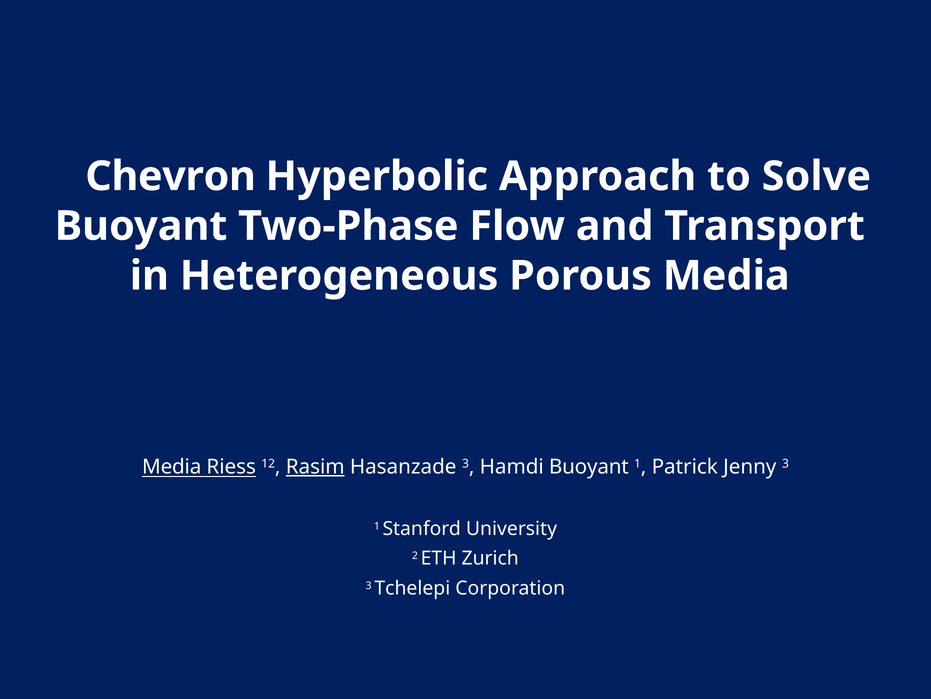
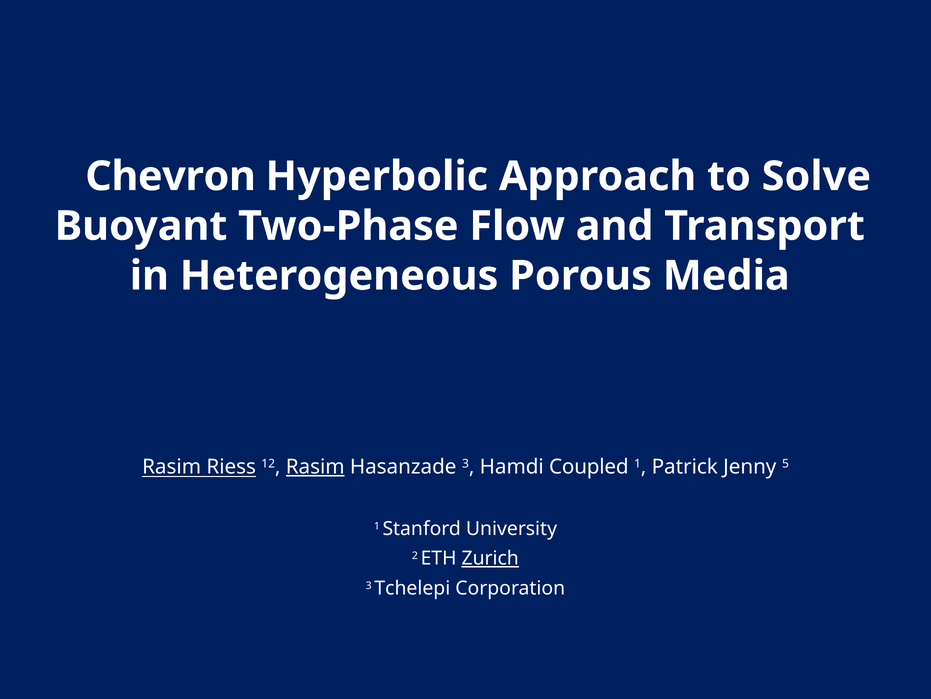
Media: Media -> Rasim (172, 466)
Hamdi Buoyant: Buoyant -> Coupled (589, 466)
Jenny 3: 3 -> 5 (785, 463)
Zurich underline: none -> present (490, 558)
